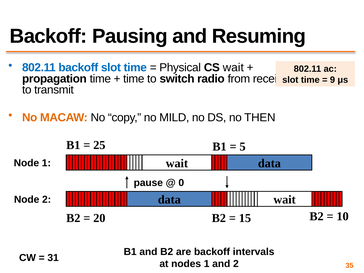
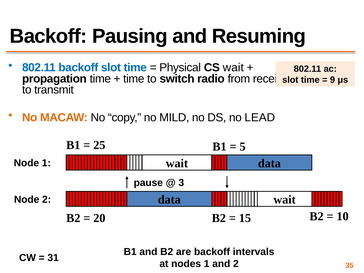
THEN: THEN -> LEAD (260, 117)
0: 0 -> 3 (181, 183)
